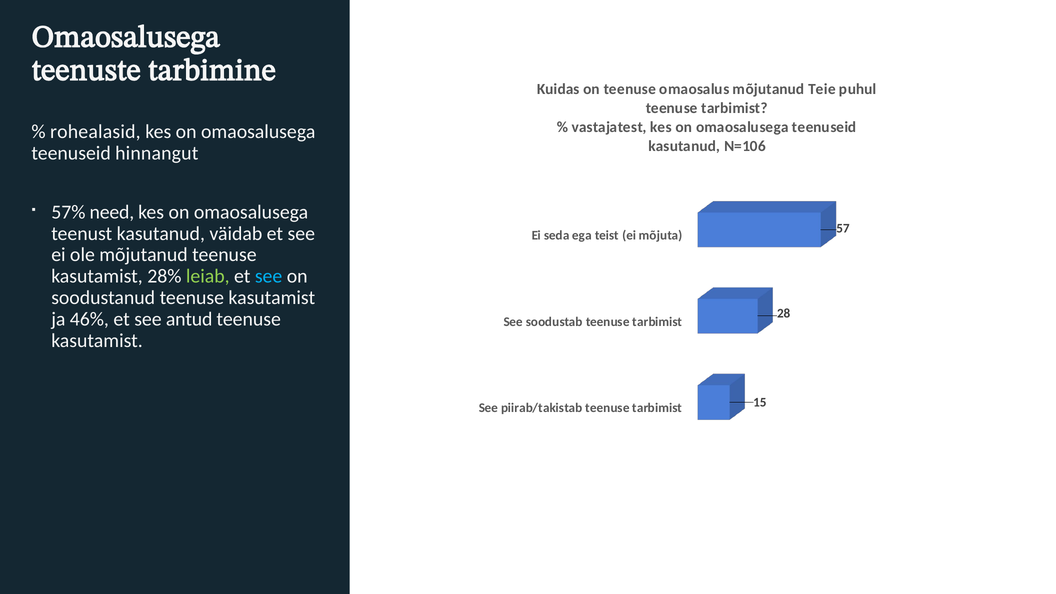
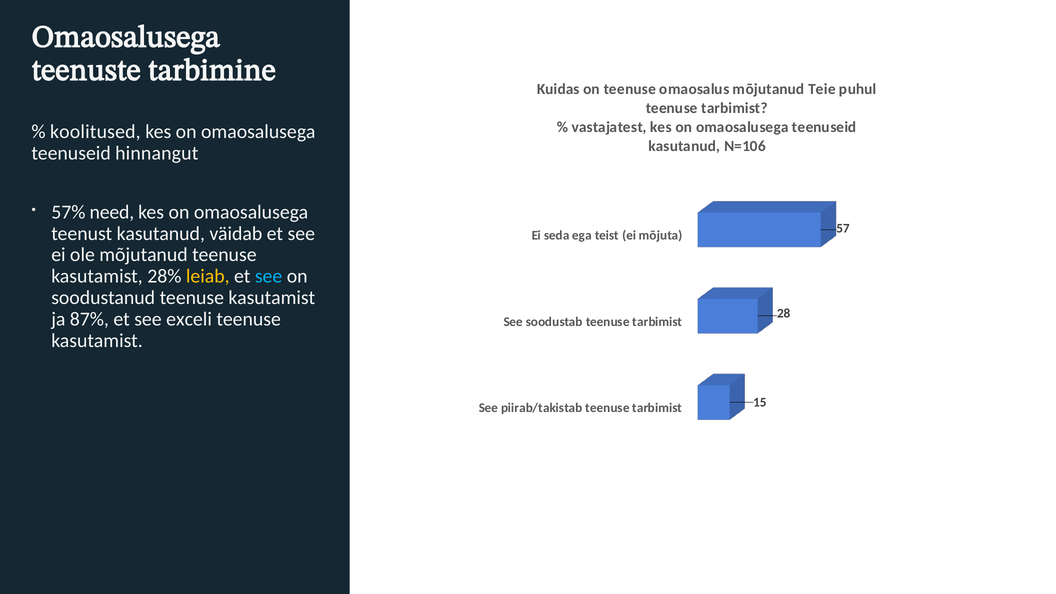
rohealasid: rohealasid -> koolitused (95, 132)
leiab colour: light green -> yellow (208, 276)
46%: 46% -> 87% (89, 319)
antud: antud -> exceli (189, 319)
